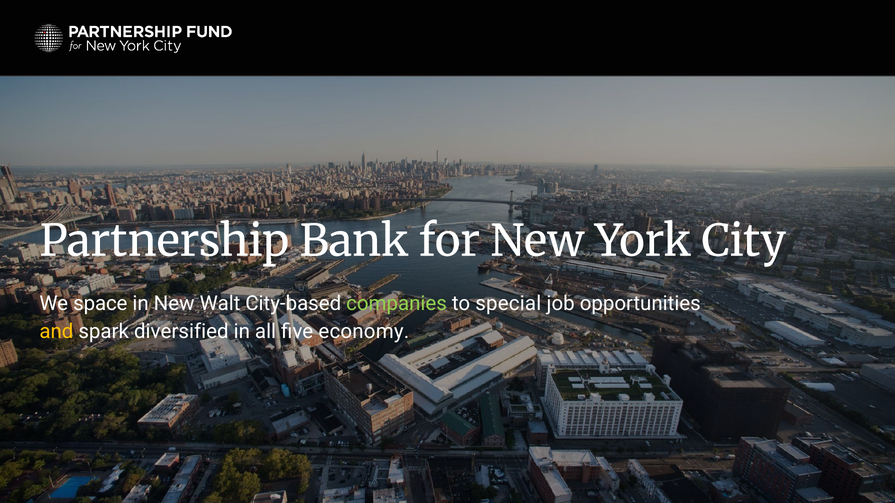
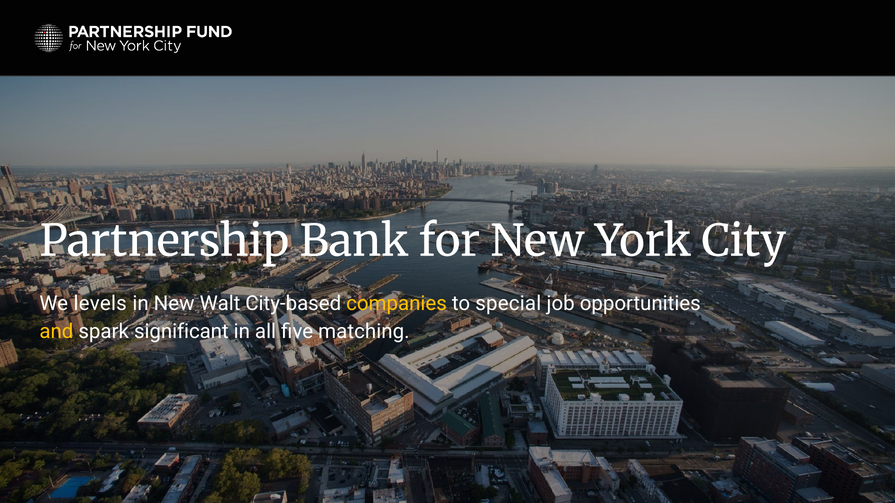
space: space -> levels (100, 304)
companies colour: light green -> yellow (397, 304)
diversified: diversified -> significant (181, 332)
economy: economy -> matching (364, 332)
